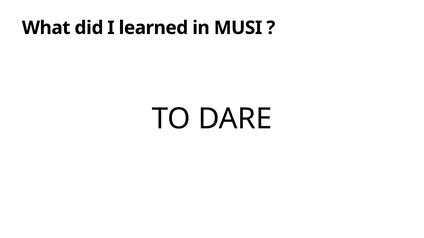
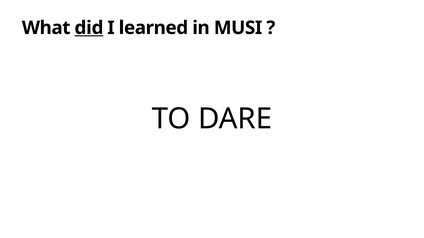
did underline: none -> present (89, 28)
